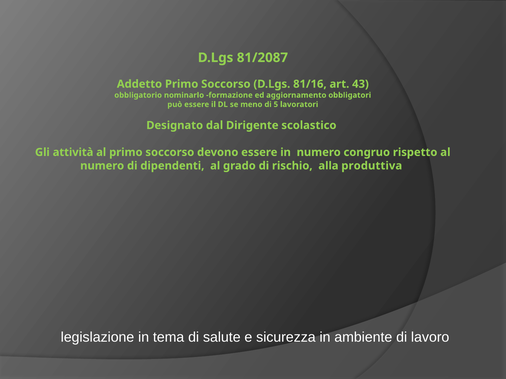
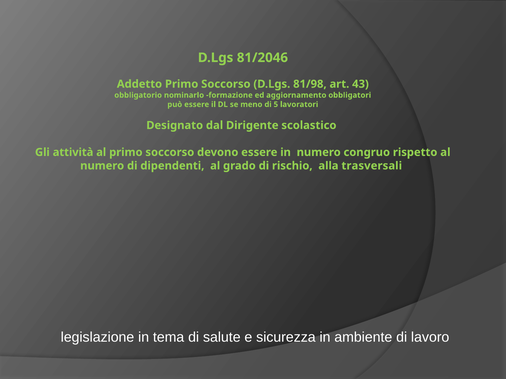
81/2087: 81/2087 -> 81/2046 (262, 58)
81/16: 81/16 -> 81/98 (310, 84)
produttiva: produttiva -> trasversali (372, 166)
